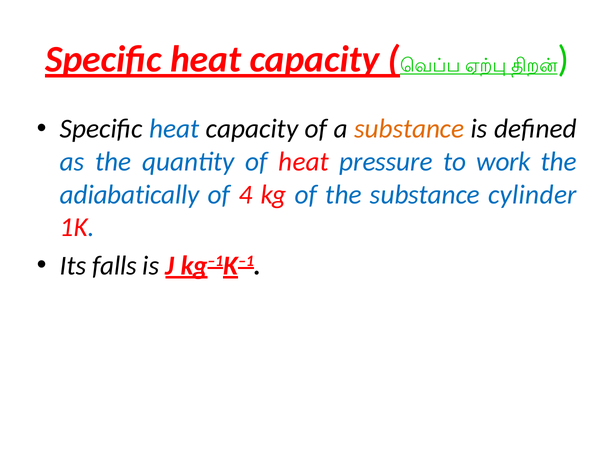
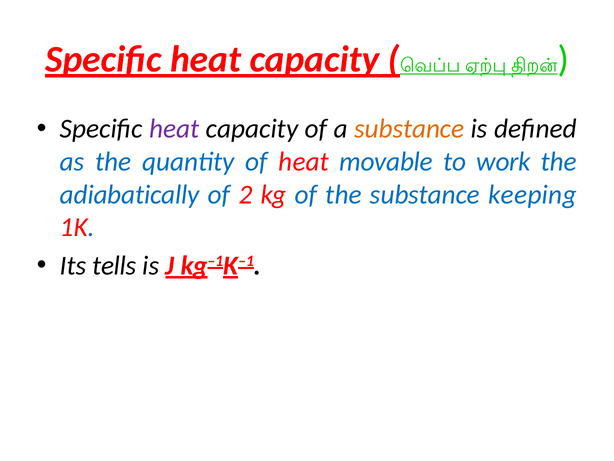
heat colour: blue -> purple (174, 129)
pressure: pressure -> movable (386, 162)
4: 4 -> 2 (245, 194)
cylinder: cylinder -> keeping (533, 194)
falls: falls -> tells (114, 265)
